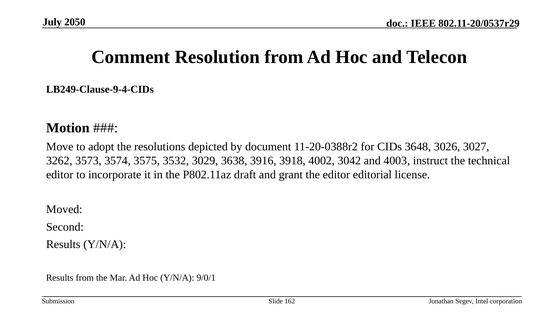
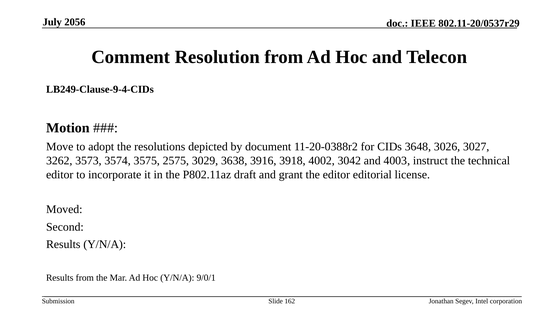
2050: 2050 -> 2056 (75, 22)
3532: 3532 -> 2575 (176, 161)
